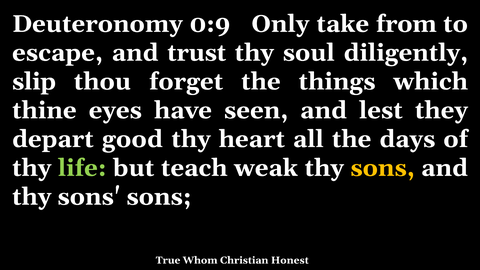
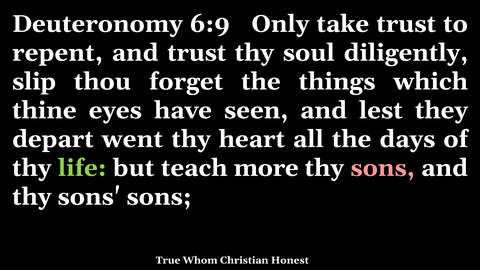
0:9: 0:9 -> 6:9 (210, 24)
take from: from -> trust (406, 24)
escape: escape -> repent (57, 53)
good: good -> went (132, 139)
weak: weak -> more (266, 168)
sons colour: yellow -> pink (383, 168)
